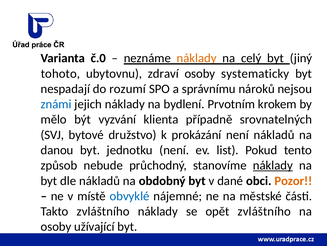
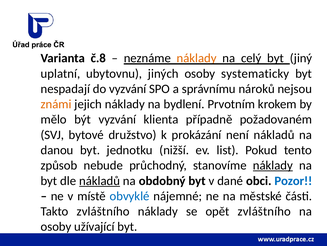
č.0: č.0 -> č.8 (98, 58)
tohoto: tohoto -> uplatní (60, 73)
zdraví: zdraví -> jiných (163, 73)
do rozumí: rozumí -> vyzvání (128, 89)
známi colour: blue -> orange (56, 104)
srovnatelných: srovnatelných -> požadovaném (276, 119)
jednotku není: není -> nižší (174, 150)
nákladů underline: none -> present (100, 180)
Pozor colour: orange -> blue (293, 180)
